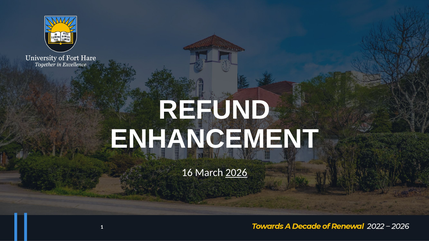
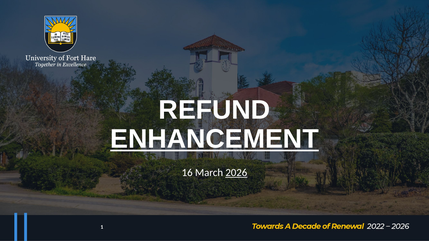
ENHANCEMENT underline: none -> present (214, 139)
